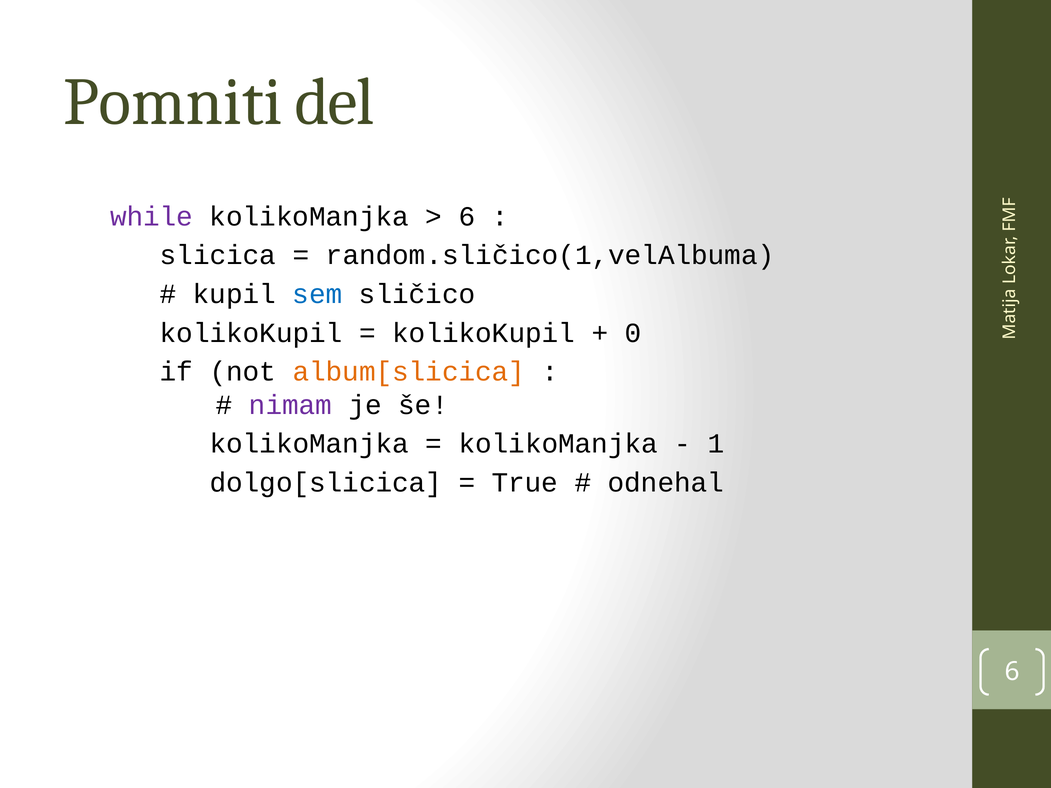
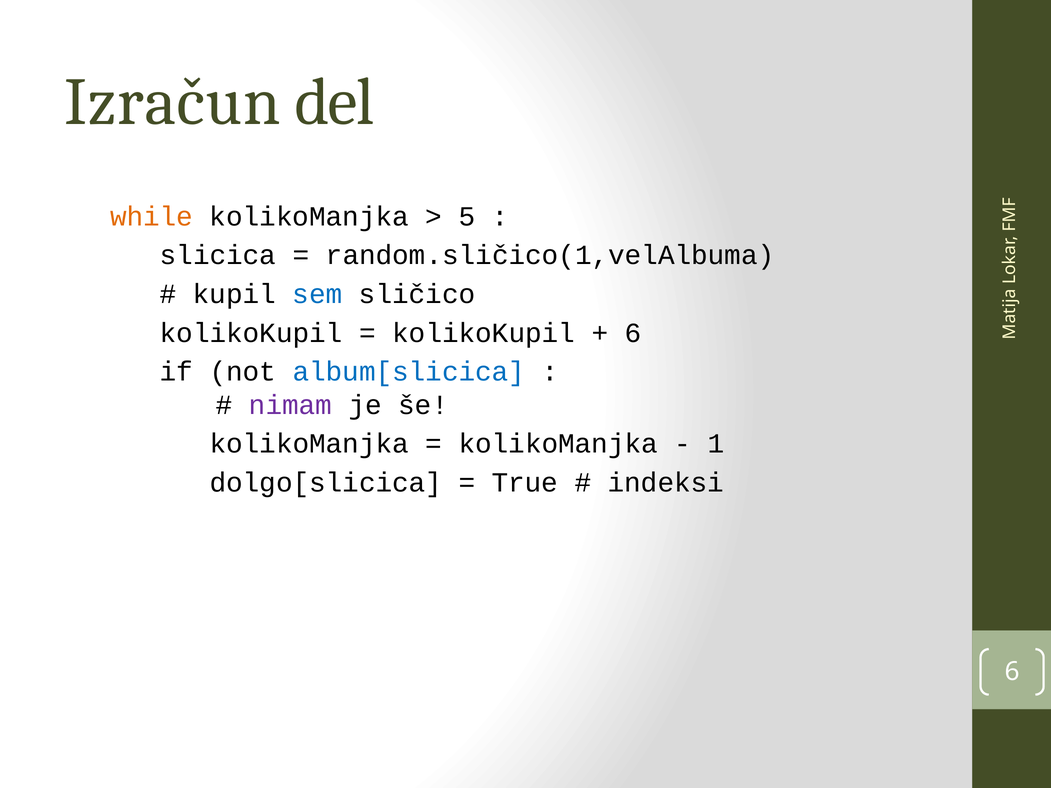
Pomniti: Pomniti -> Izračun (172, 102)
while colour: purple -> orange (152, 217)
6: 6 -> 5 (467, 217)
0: 0 -> 6 (633, 333)
album[slicica colour: orange -> blue (409, 372)
odnehal: odnehal -> indeksi (666, 483)
